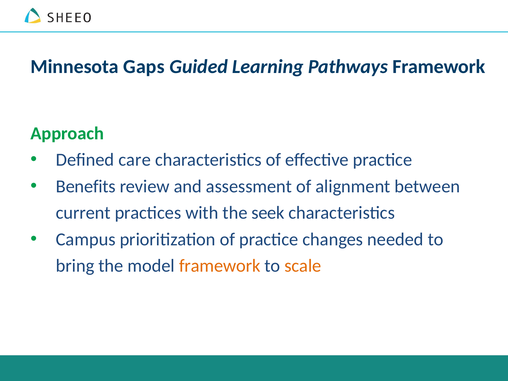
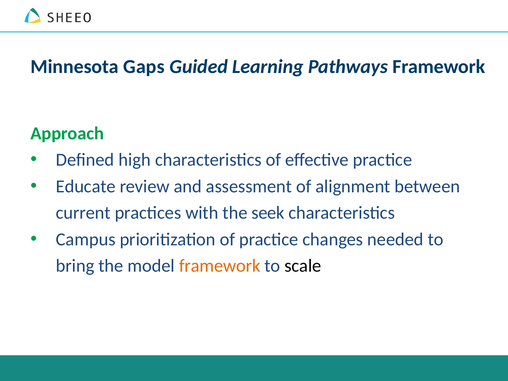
care: care -> high (135, 160)
Benefits: Benefits -> Educate (86, 186)
scale colour: orange -> black (303, 266)
